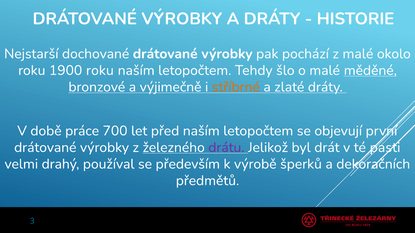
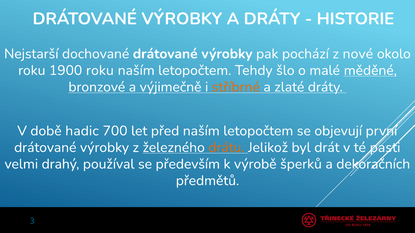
z malé: malé -> nové (358, 54)
práce: práce -> hadic (82, 131)
drátu colour: purple -> orange (226, 148)
